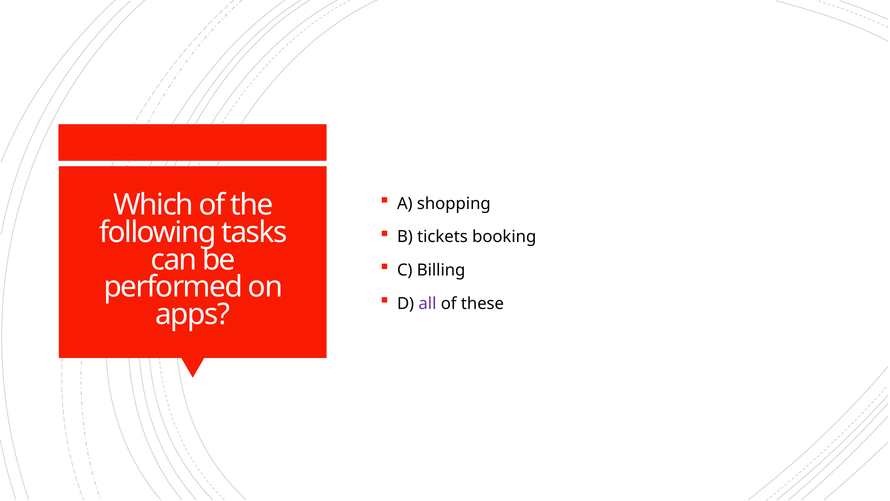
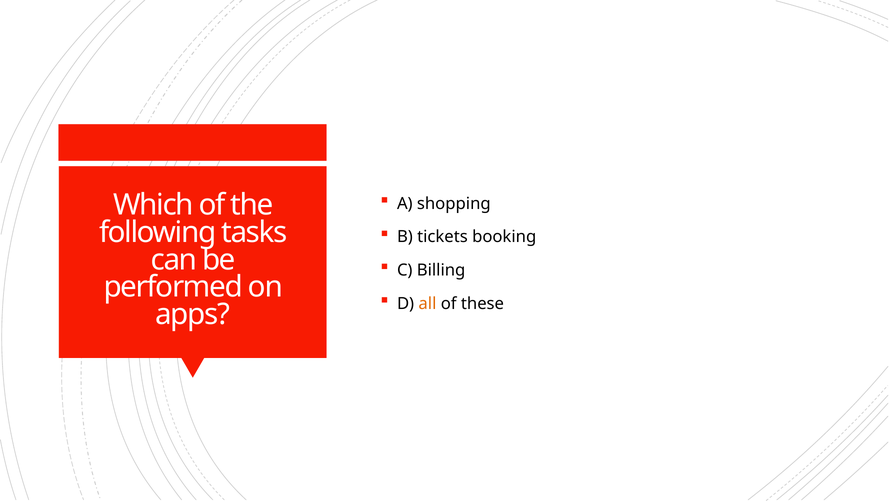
all colour: purple -> orange (427, 303)
